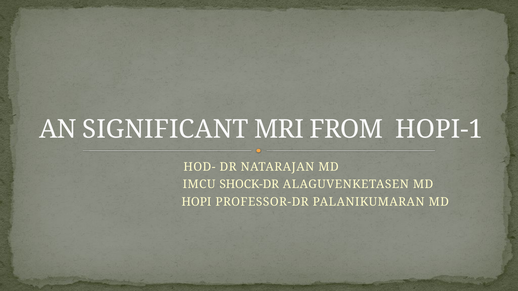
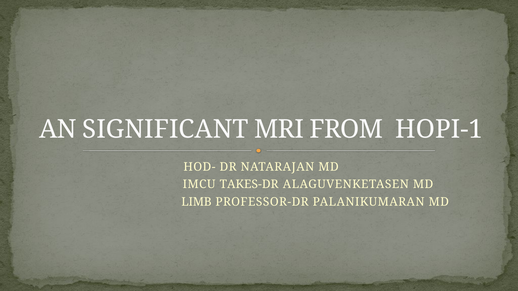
SHOCK-DR: SHOCK-DR -> TAKES-DR (249, 185)
HOPI: HOPI -> LIMB (196, 202)
